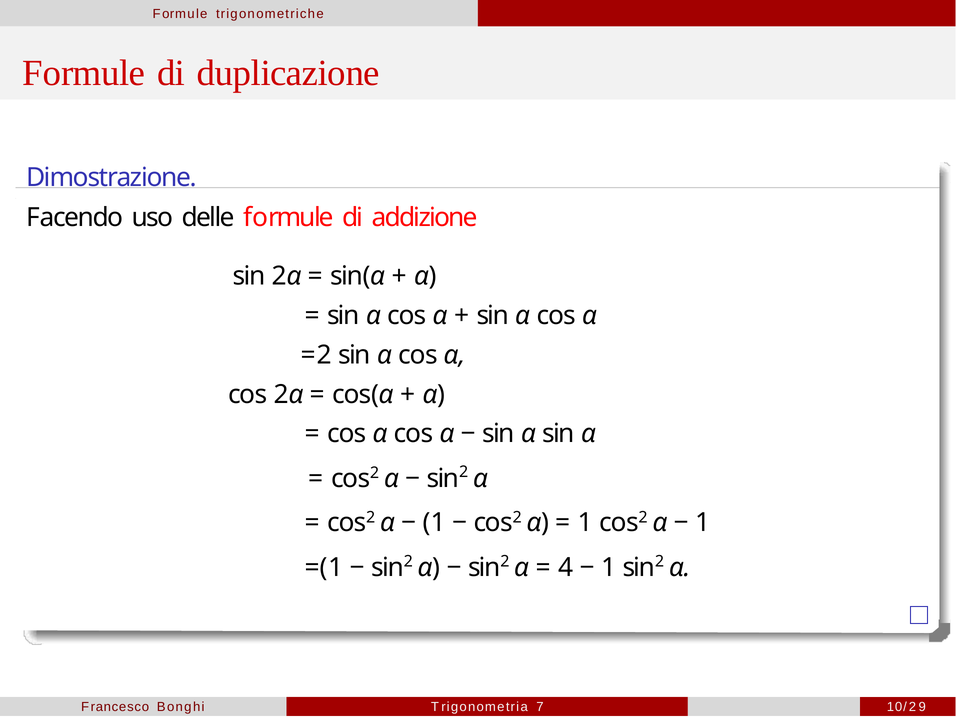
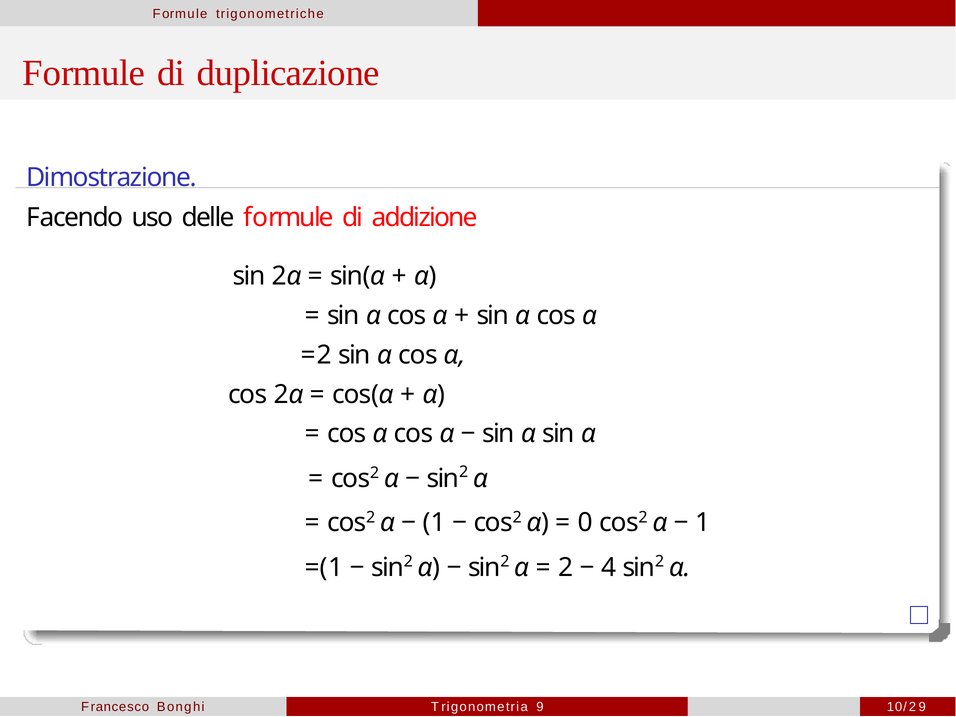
1: 1 -> 0 (585, 523)
4: 4 -> 2 (566, 568)
1: 1 -> 4 (609, 568)
7: 7 -> 9 (540, 707)
